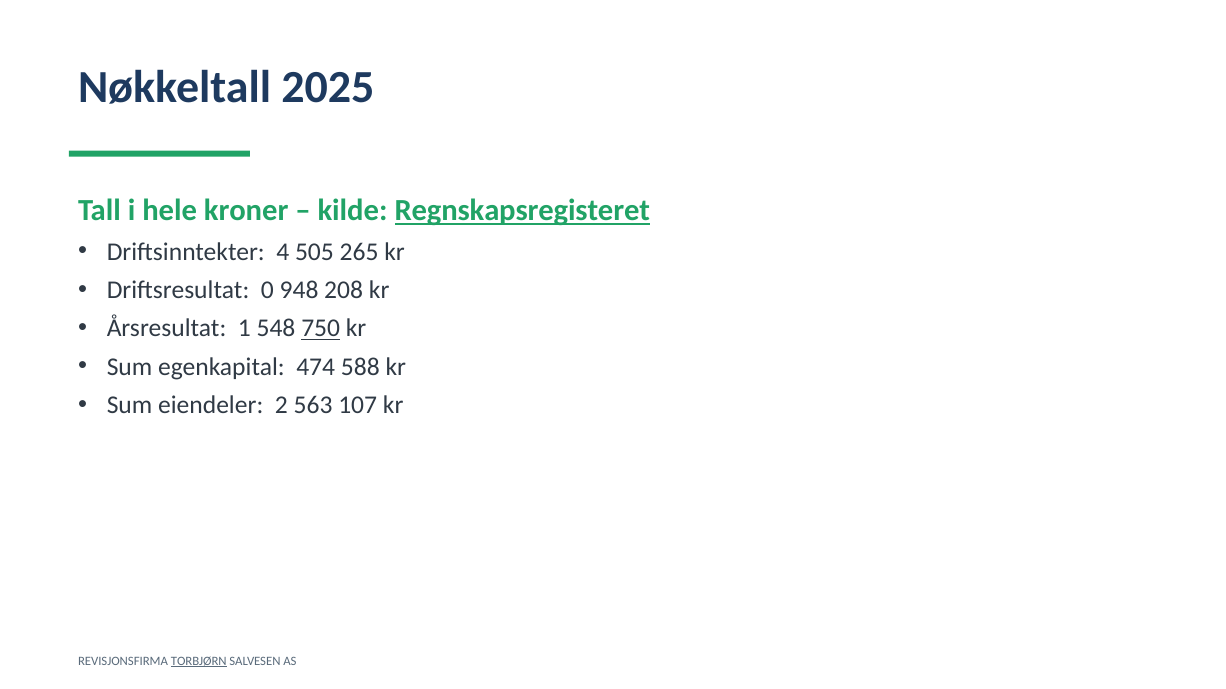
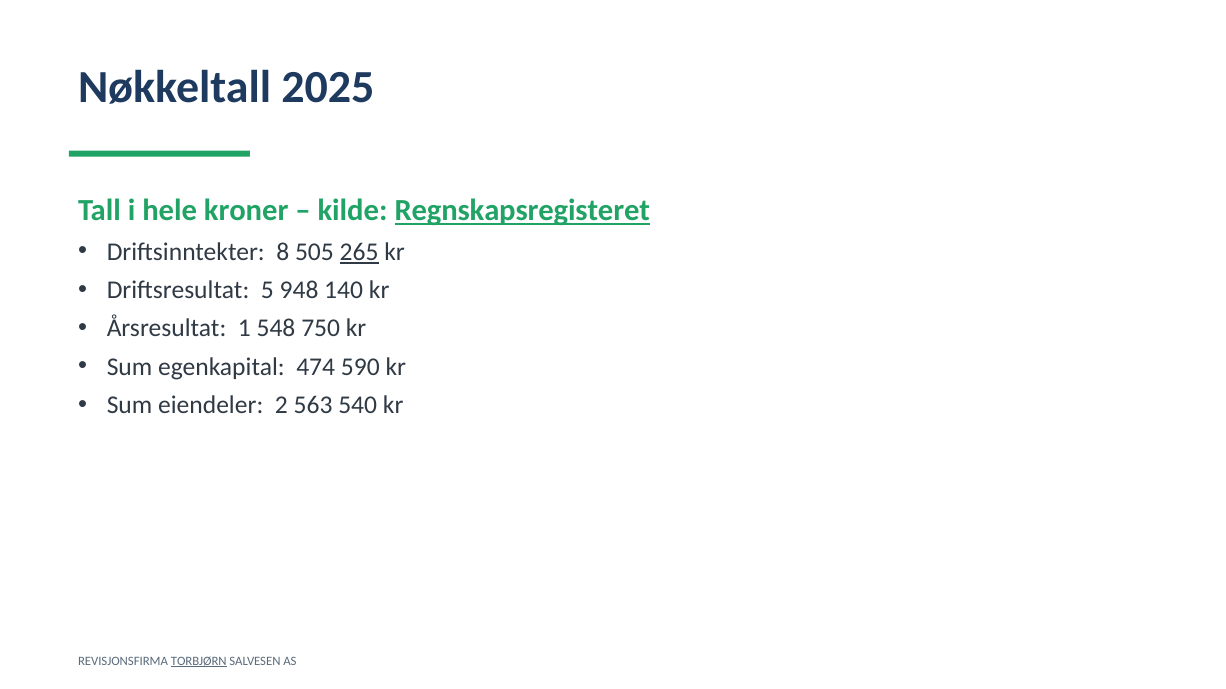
4: 4 -> 8 (283, 252)
265 underline: none -> present (359, 252)
0: 0 -> 5 (267, 290)
208: 208 -> 140 (344, 290)
750 underline: present -> none (321, 329)
588: 588 -> 590 (360, 367)
107: 107 -> 540 (358, 405)
